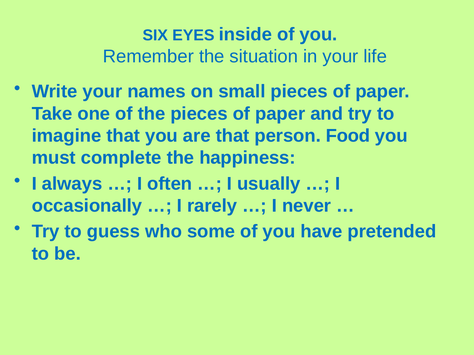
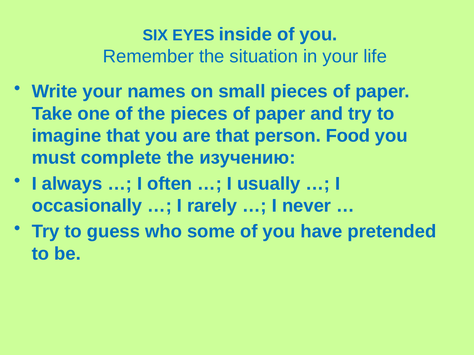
happiness: happiness -> изучению (247, 158)
